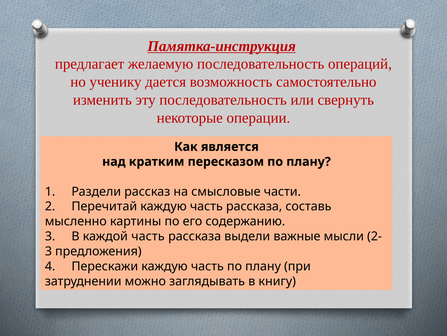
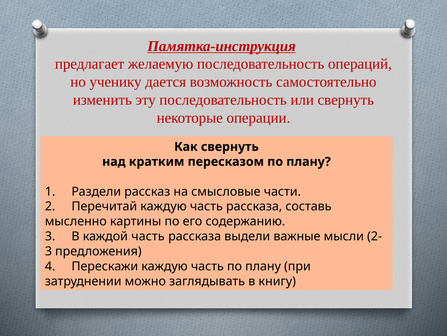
Как является: является -> свернуть (230, 146)
